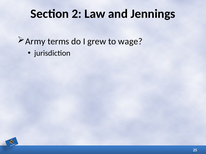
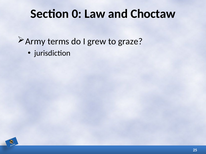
2: 2 -> 0 (77, 14)
Jennings: Jennings -> Choctaw (153, 14)
wage: wage -> graze (130, 42)
